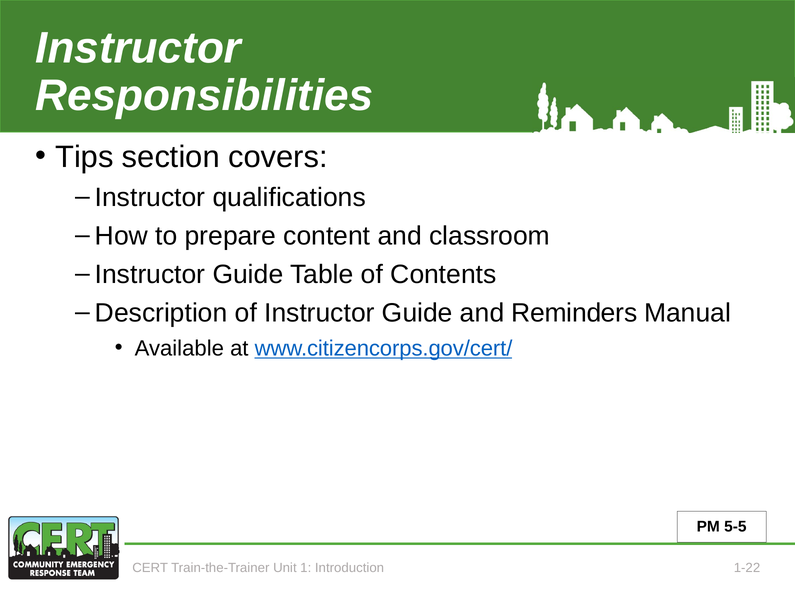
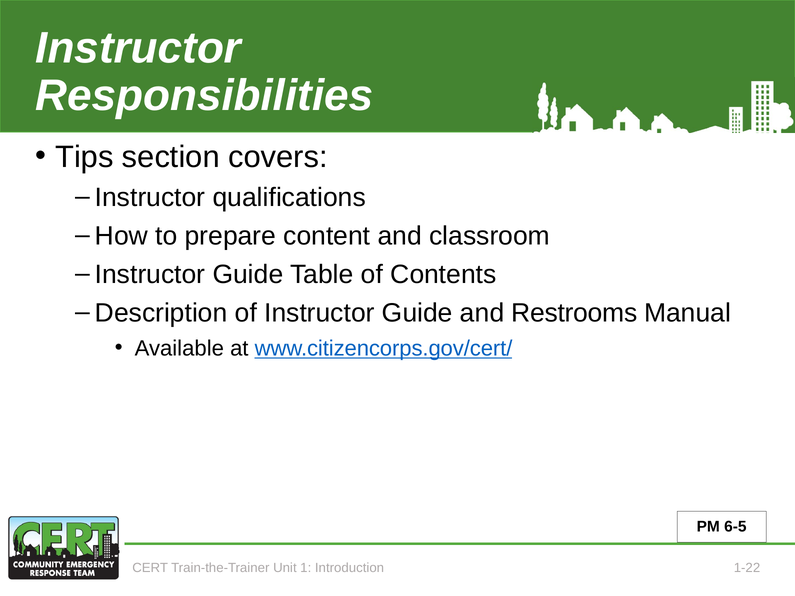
Reminders: Reminders -> Restrooms (574, 313)
5-5: 5-5 -> 6-5 (735, 527)
